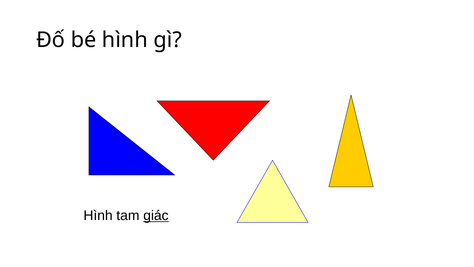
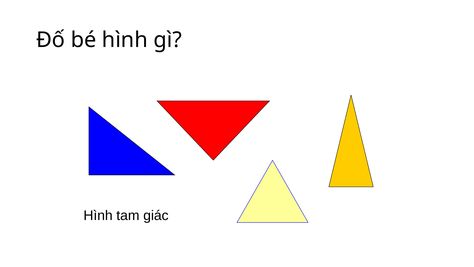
giác underline: present -> none (156, 215)
